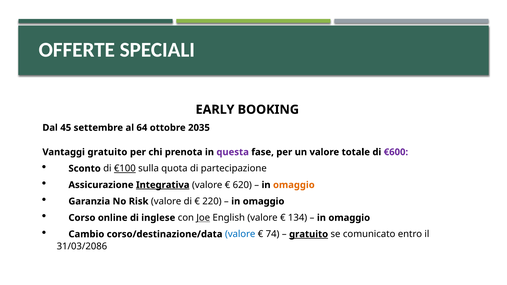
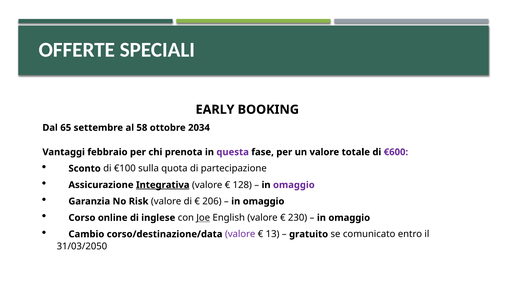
45: 45 -> 65 (66, 128)
64: 64 -> 58 (142, 128)
2035: 2035 -> 2034 (199, 128)
Vantaggi gratuito: gratuito -> febbraio (107, 152)
€100 underline: present -> none (125, 169)
620: 620 -> 128 (242, 185)
omaggio colour: orange -> purple (294, 185)
220: 220 -> 206 (212, 201)
134: 134 -> 230 (298, 218)
valore colour: blue -> purple (240, 234)
74: 74 -> 13 (273, 234)
gratuito underline: present -> none (309, 234)
31/03/2086: 31/03/2086 -> 31/03/2050 (82, 246)
